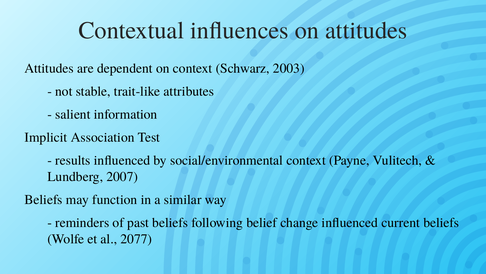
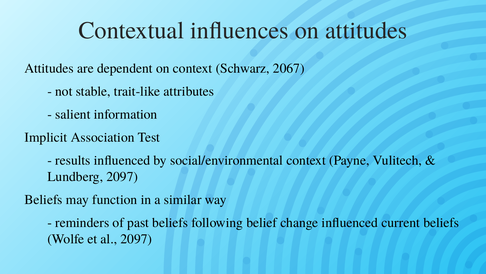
2003: 2003 -> 2067 (289, 68)
Lundberg 2007: 2007 -> 2097 (122, 176)
al 2077: 2077 -> 2097 (136, 238)
